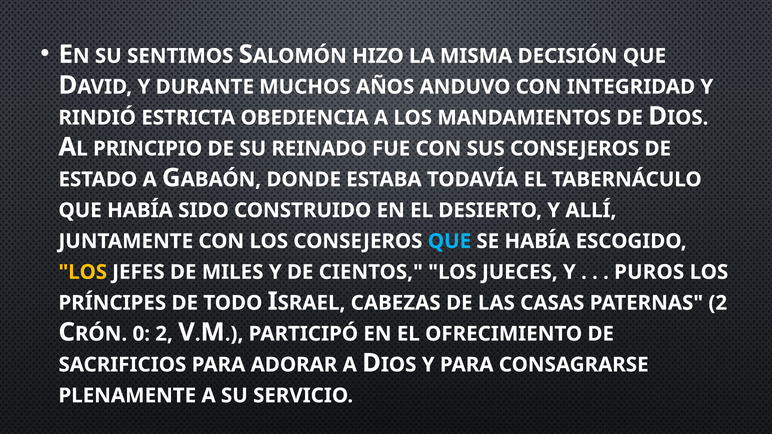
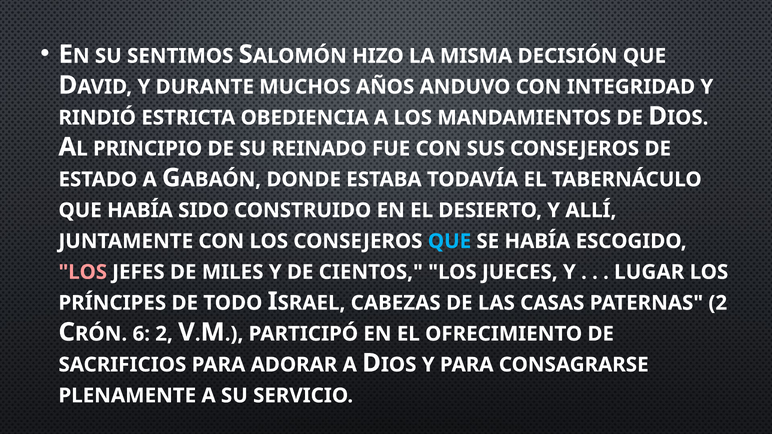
LOS colour: yellow -> pink (83, 272)
PUROS: PUROS -> LUGAR (649, 272)
0: 0 -> 6 (141, 334)
